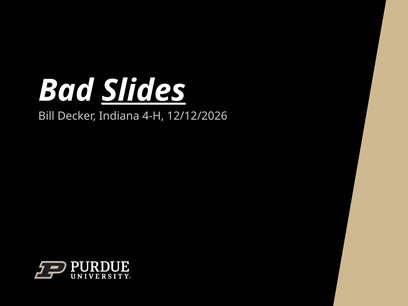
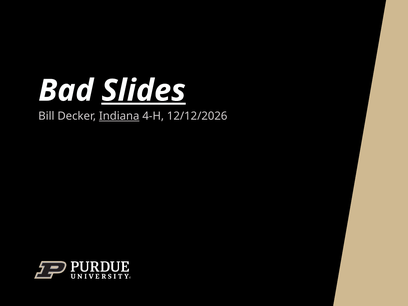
Indiana underline: none -> present (119, 116)
